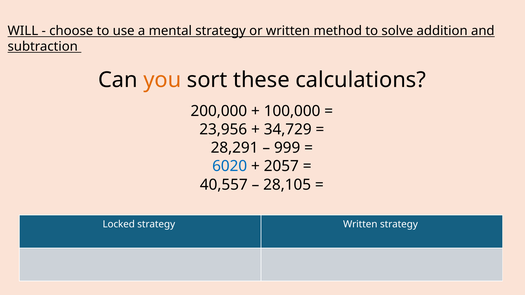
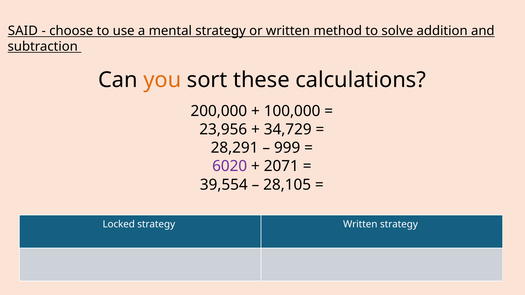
WILL: WILL -> SAID (23, 31)
6020 colour: blue -> purple (230, 166)
2057: 2057 -> 2071 (281, 166)
40,557: 40,557 -> 39,554 (224, 185)
